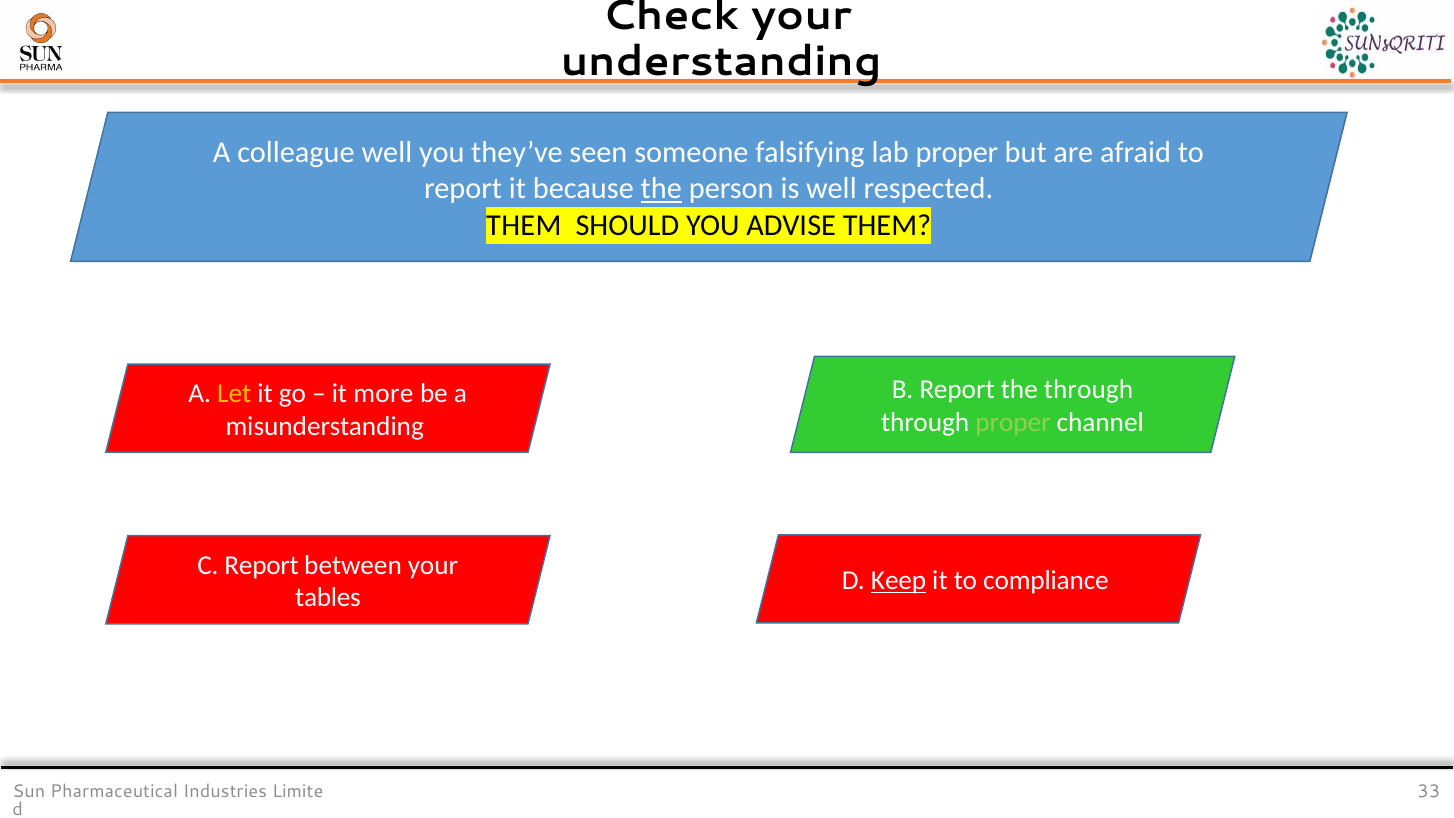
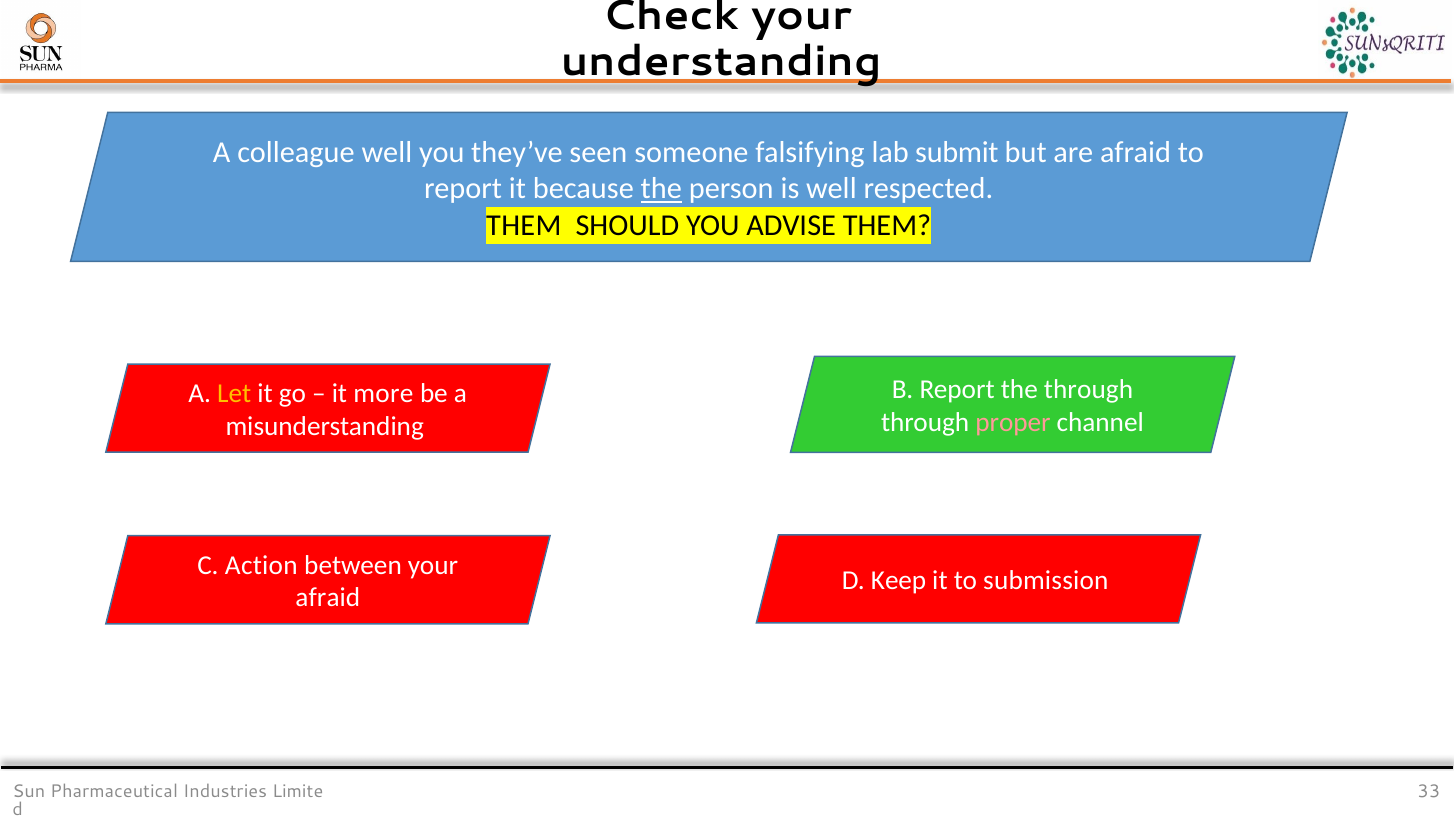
lab proper: proper -> submit (957, 153)
proper colour: light green -> pink (1013, 423)
C Report: Report -> Action (261, 565)
Keep underline: present -> none (899, 581)
compliance: compliance -> submission (1046, 581)
tables: tables -> afraid (328, 598)
